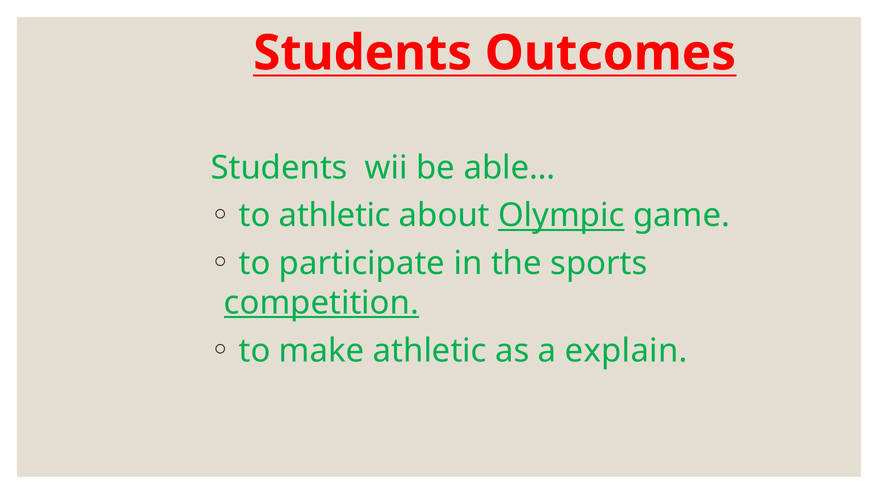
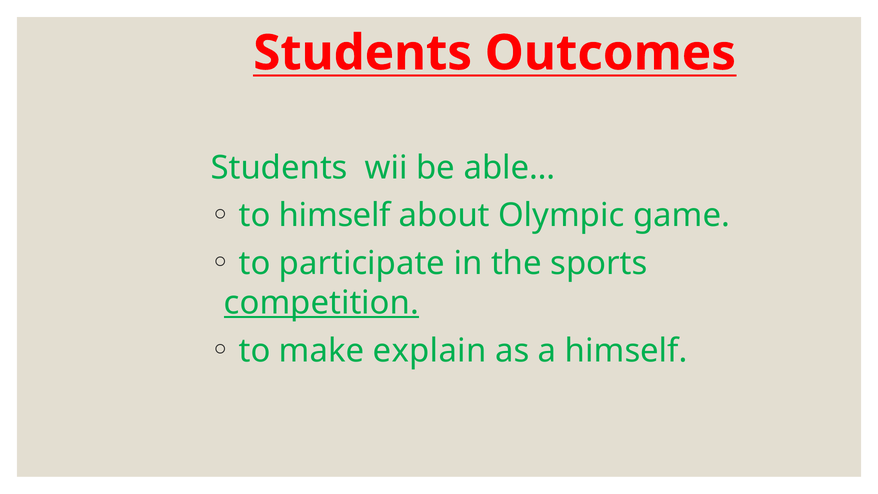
to athletic: athletic -> himself (335, 216)
Olympic underline: present -> none (561, 216)
make athletic: athletic -> explain (430, 351)
a explain: explain -> himself (626, 351)
